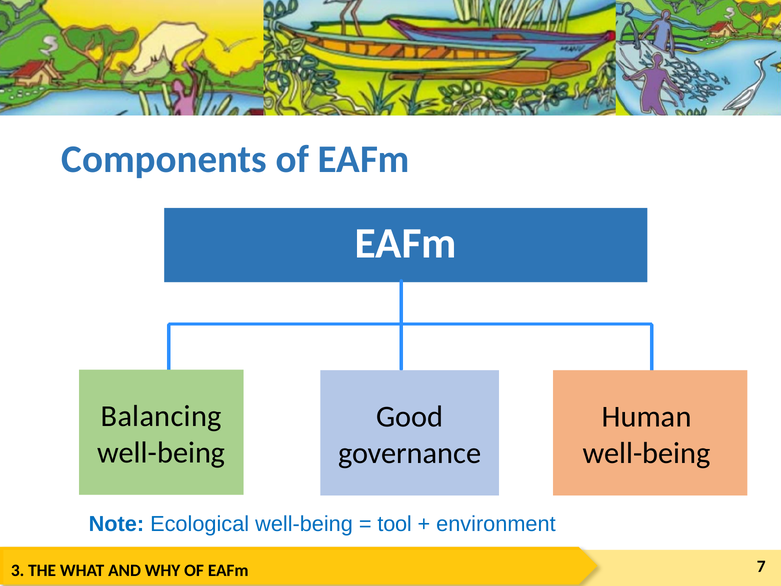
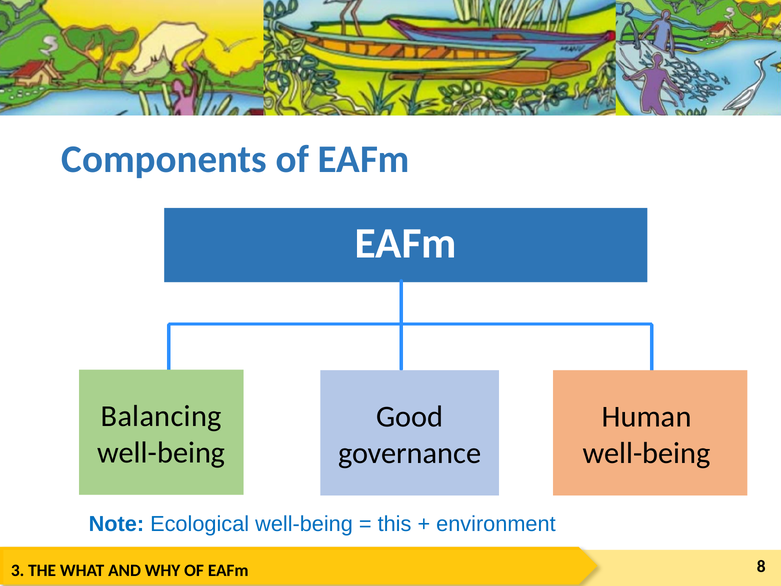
tool: tool -> this (395, 524)
7: 7 -> 8 (761, 566)
